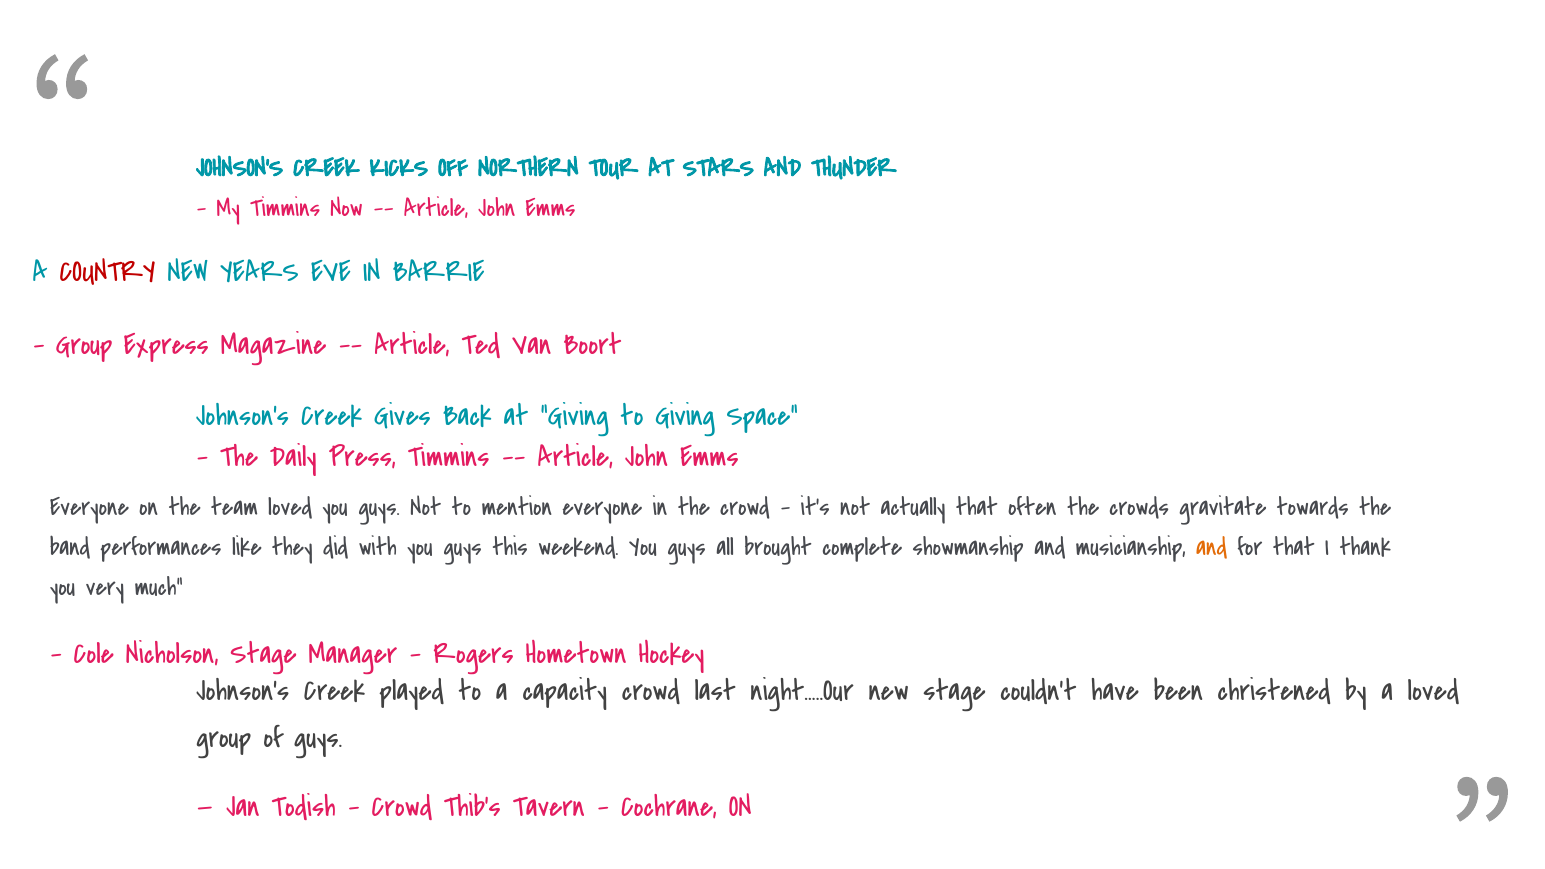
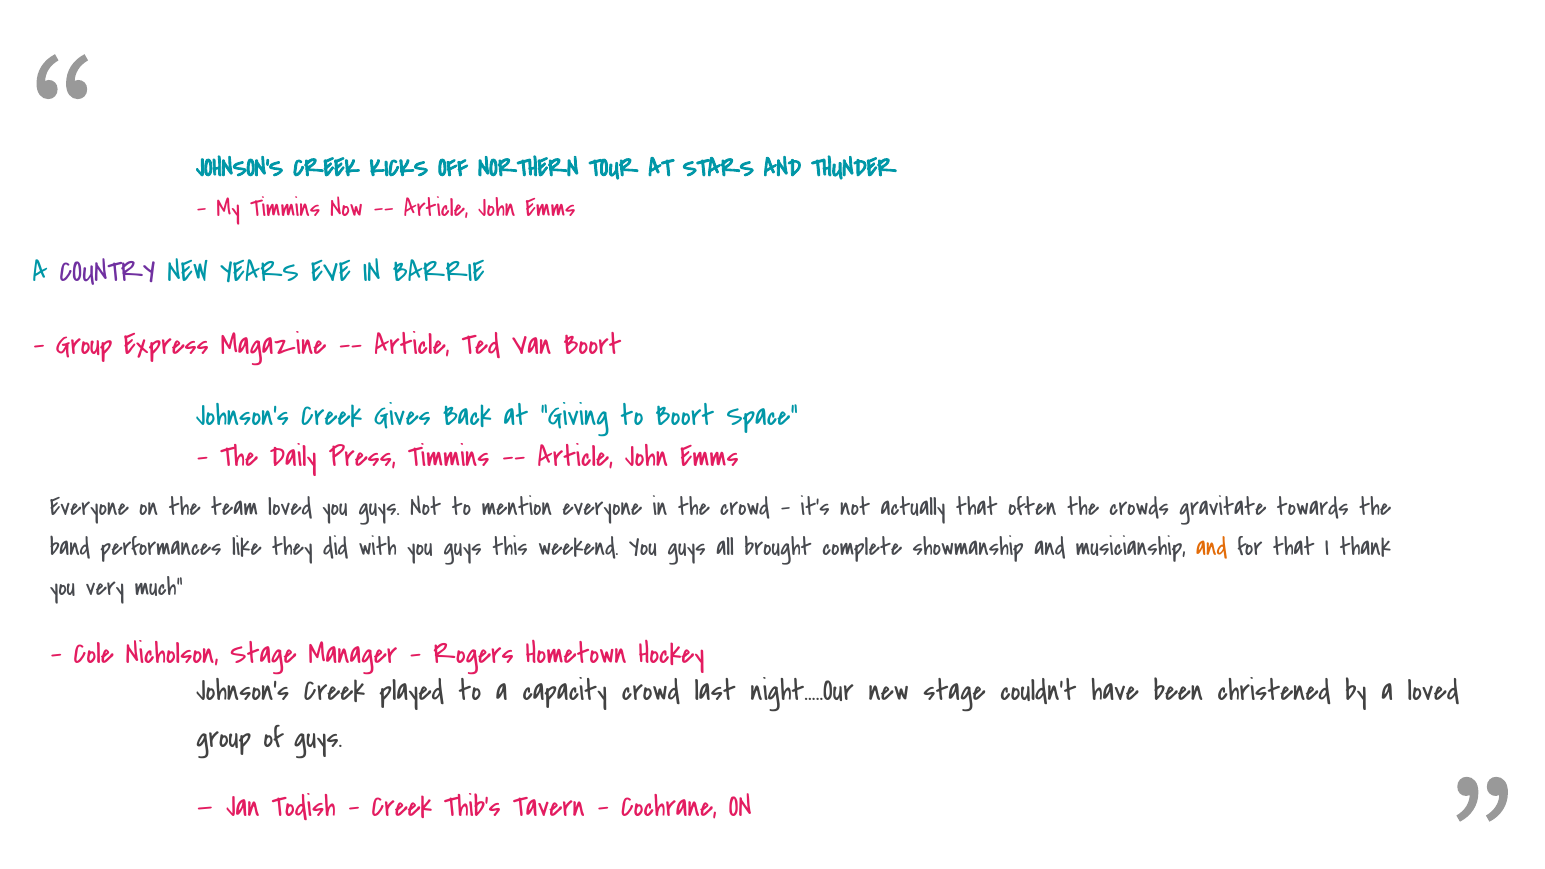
COUNTRY colour: red -> purple (108, 272)
to Giving: Giving -> Boort (685, 416)
Crowd: Crowd -> Creek (402, 806)
